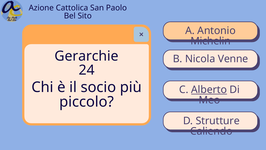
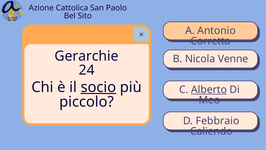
Michelin: Michelin -> Corretta (211, 41)
socio underline: none -> present (98, 87)
Strutture: Strutture -> Febbraio (218, 121)
